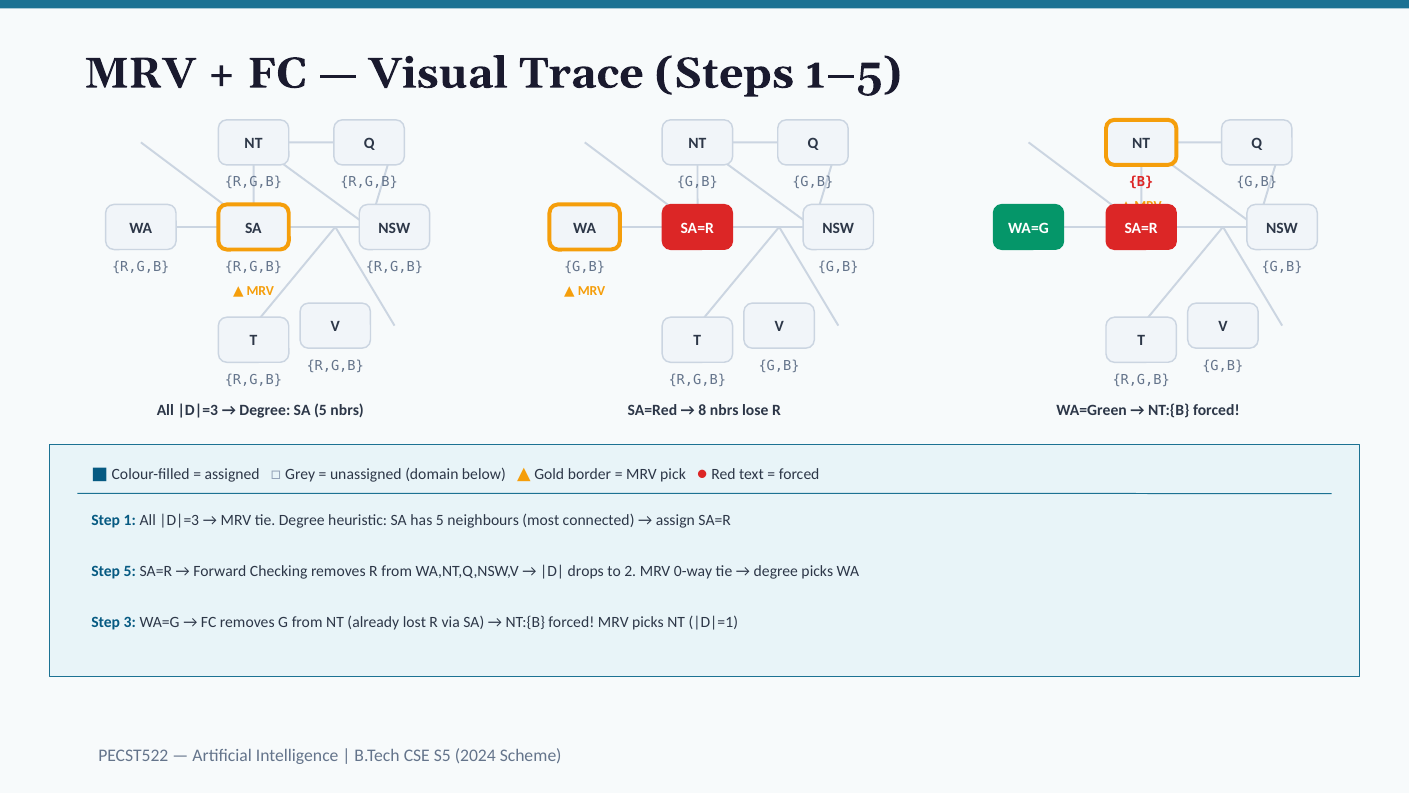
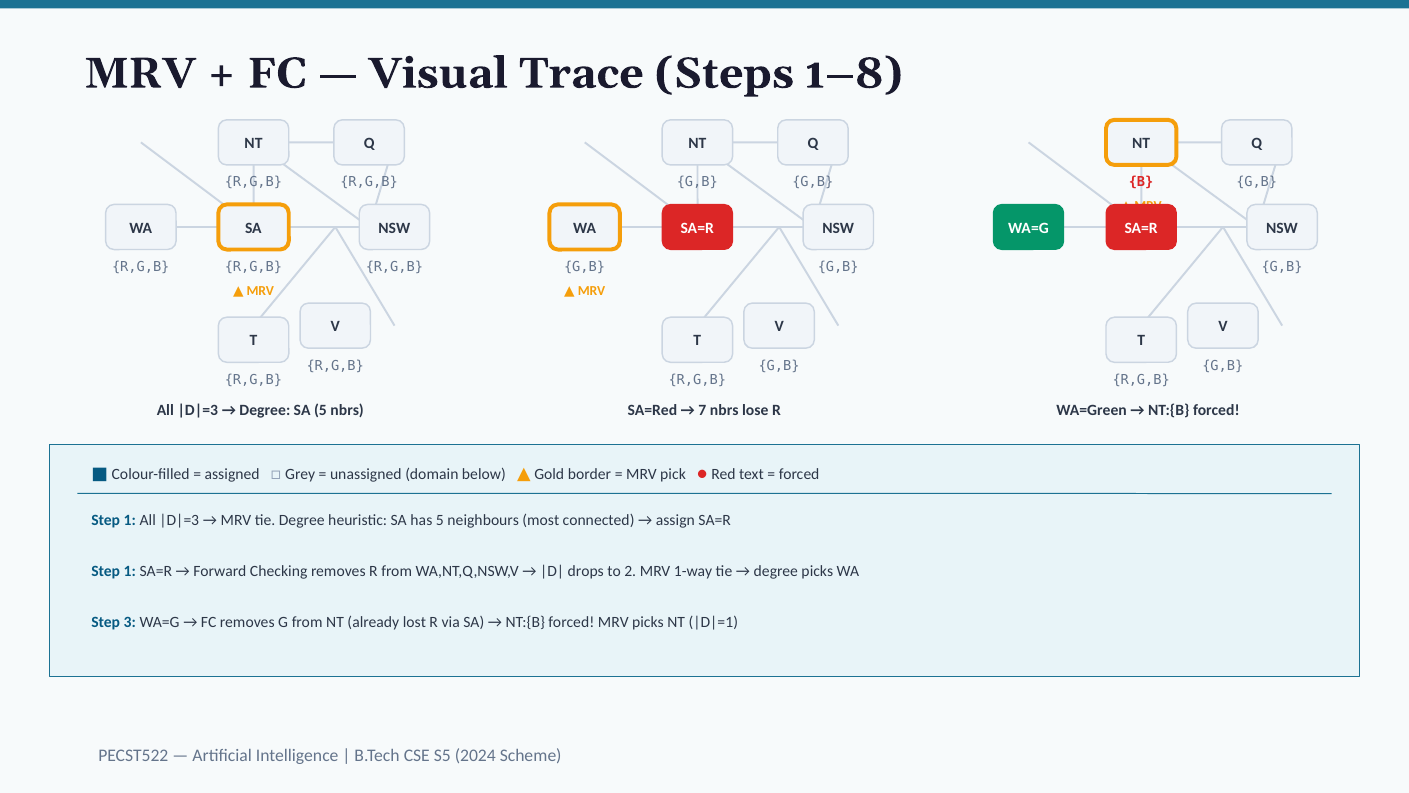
1–5: 1–5 -> 1–8 (854, 73)
8: 8 -> 7 (702, 411)
5: 5 -> 1 (130, 571)
0-way: 0-way -> 1-way (693, 571)
